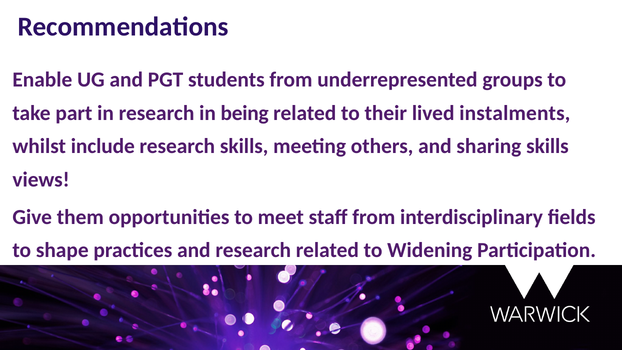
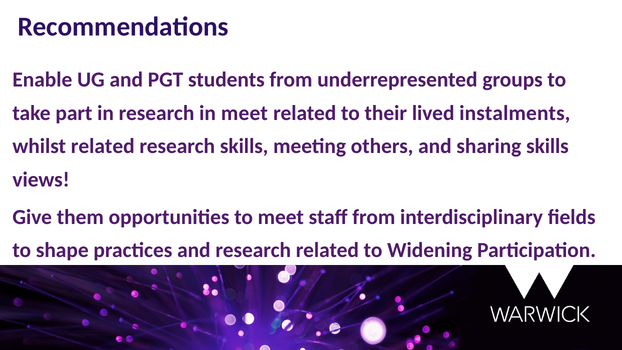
in being: being -> meet (244, 113)
whilst include: include -> related (103, 146)
